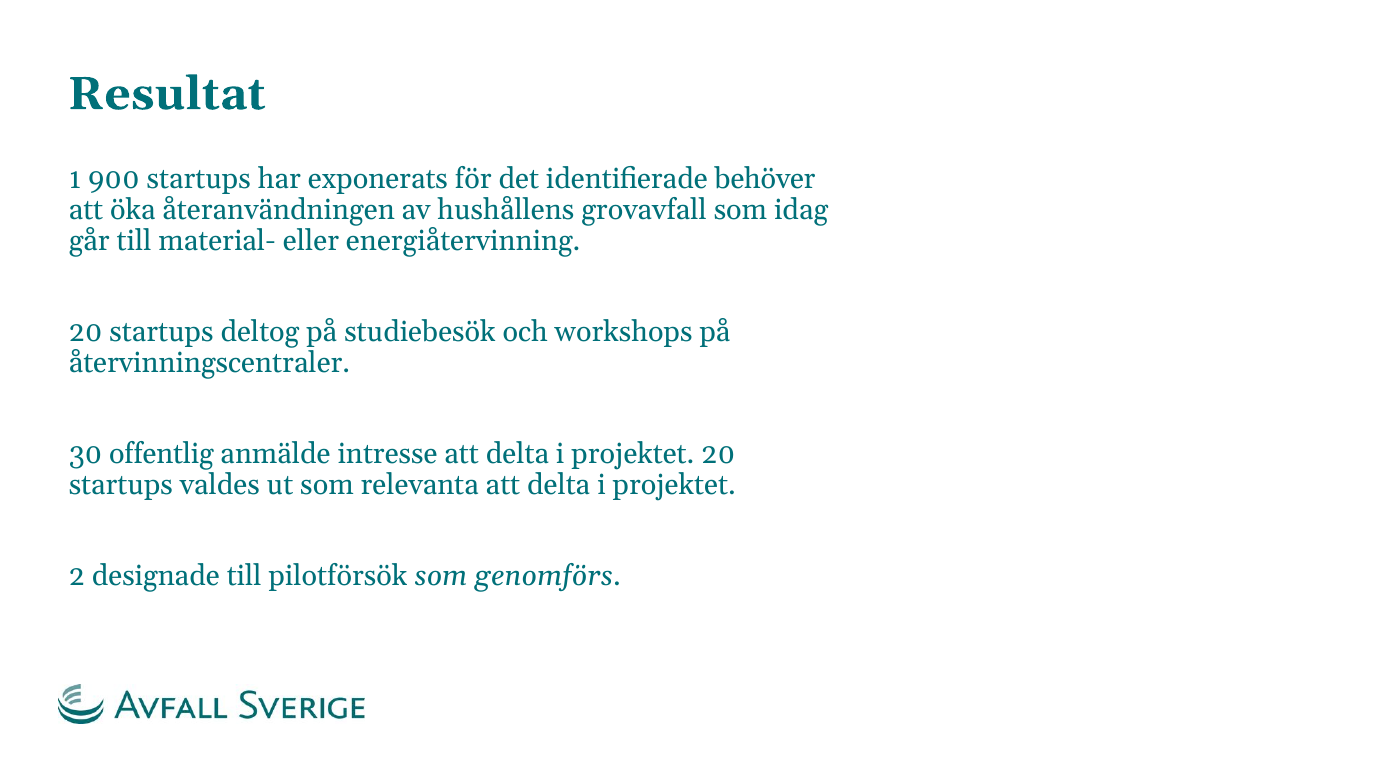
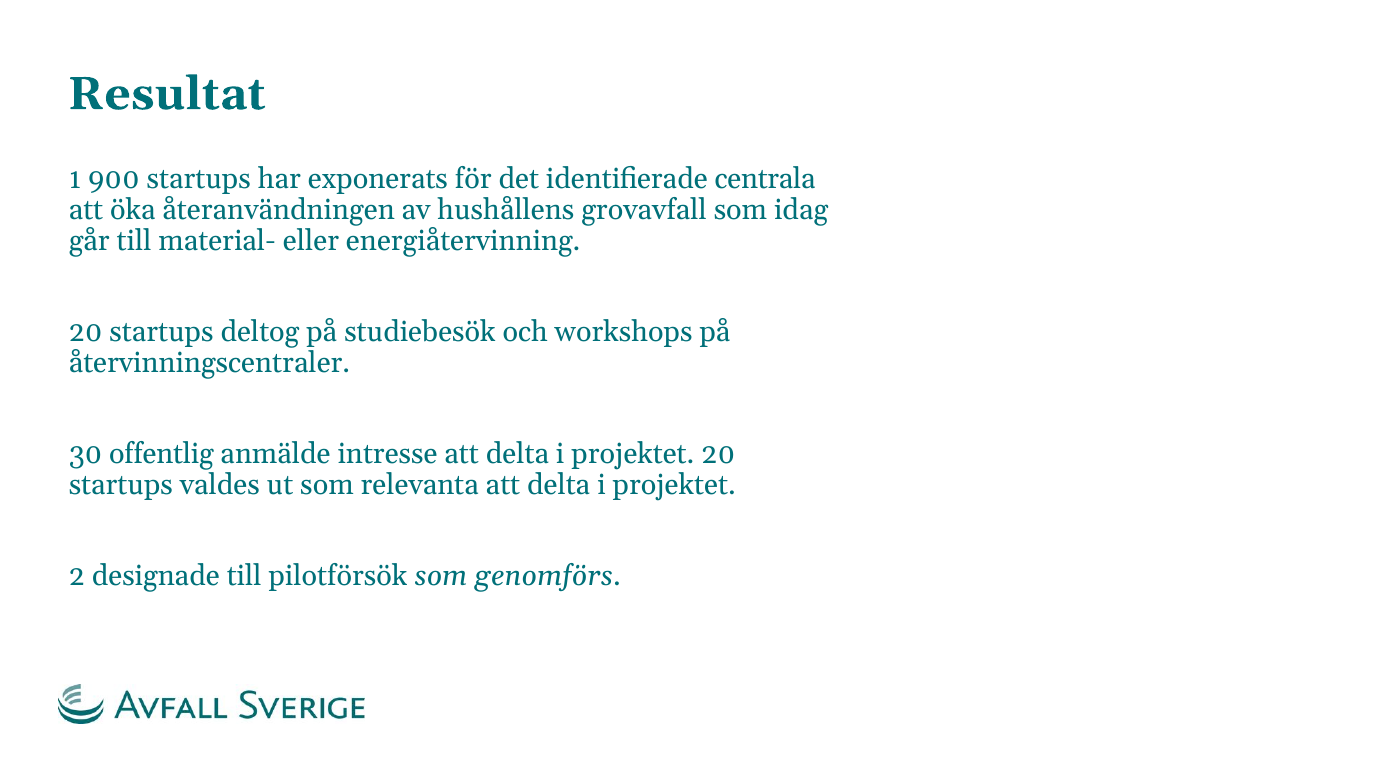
behöver: behöver -> centrala (765, 179)
